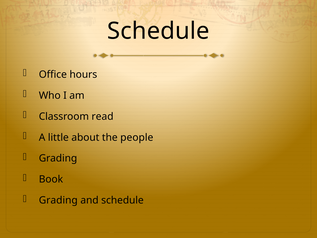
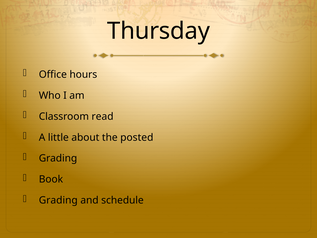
Schedule: Schedule -> Thursday (159, 31)
people: people -> posted (137, 137)
